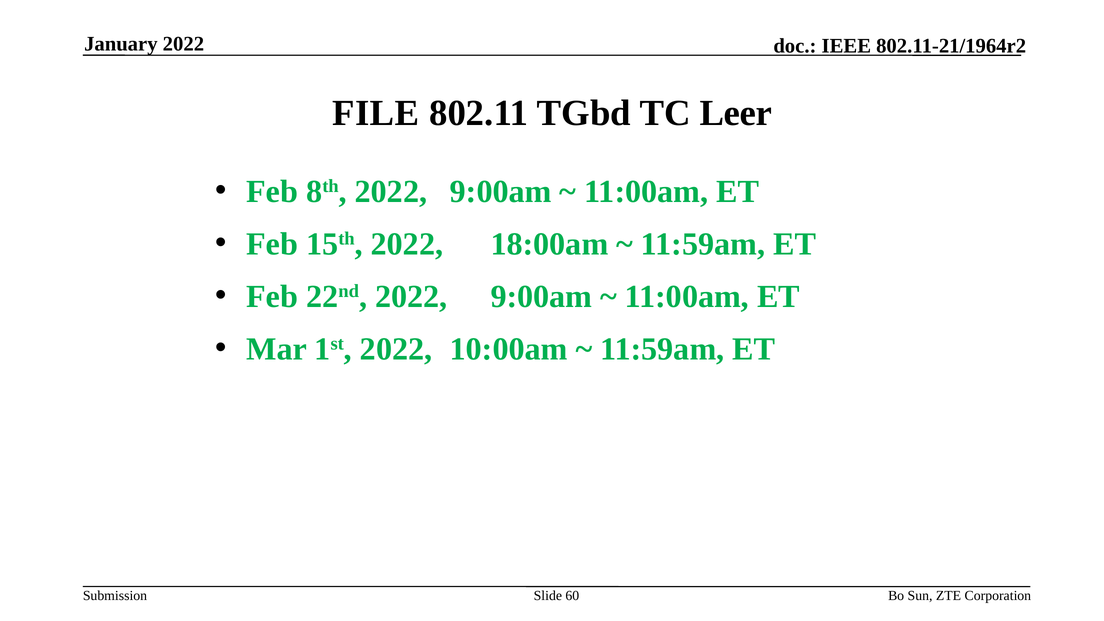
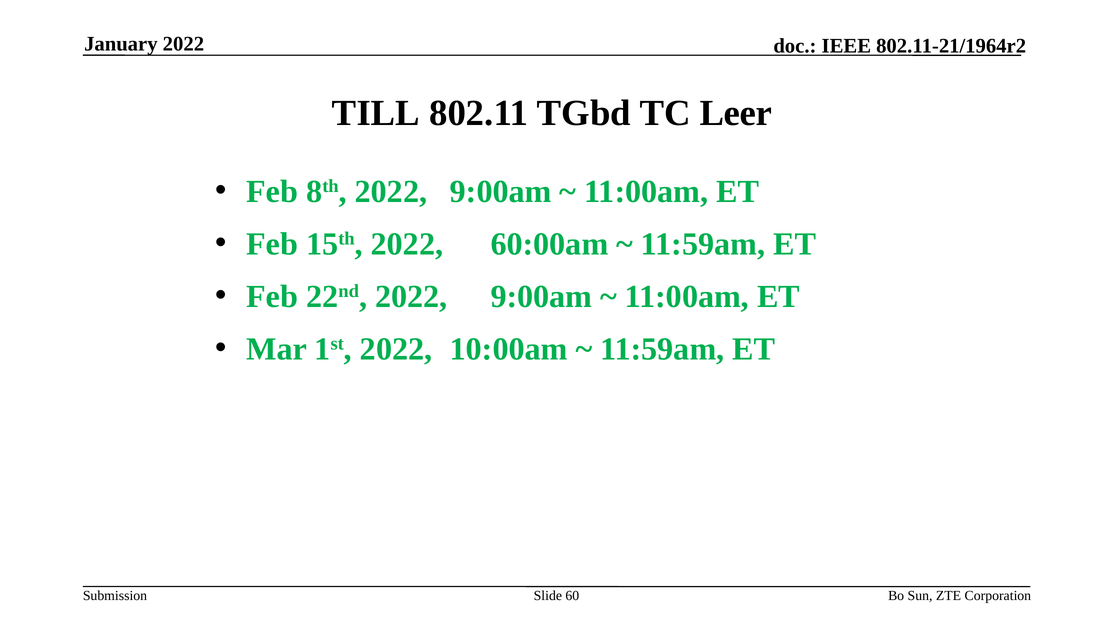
FILE: FILE -> TILL (376, 113)
18:00am: 18:00am -> 60:00am (549, 244)
